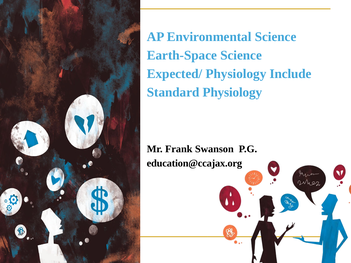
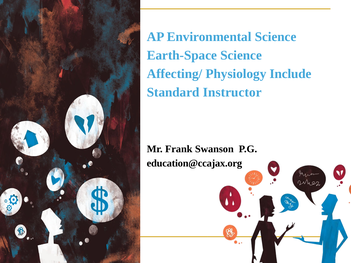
Expected/: Expected/ -> Affecting/ (175, 74)
Standard Physiology: Physiology -> Instructor (232, 92)
